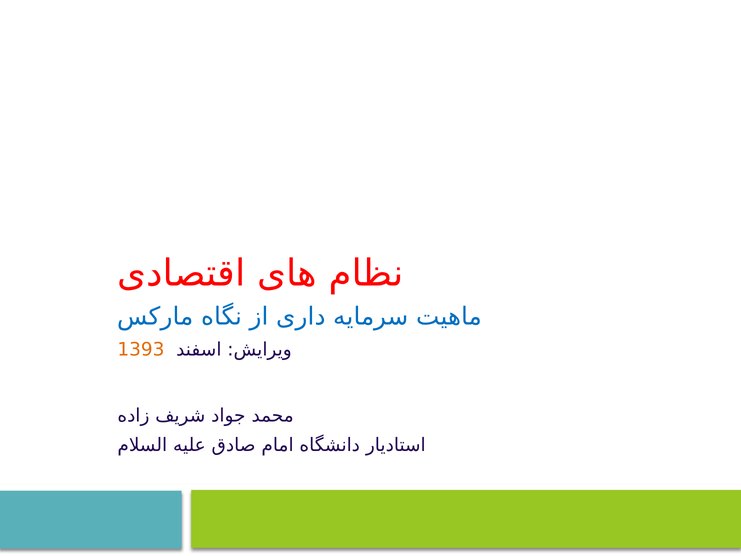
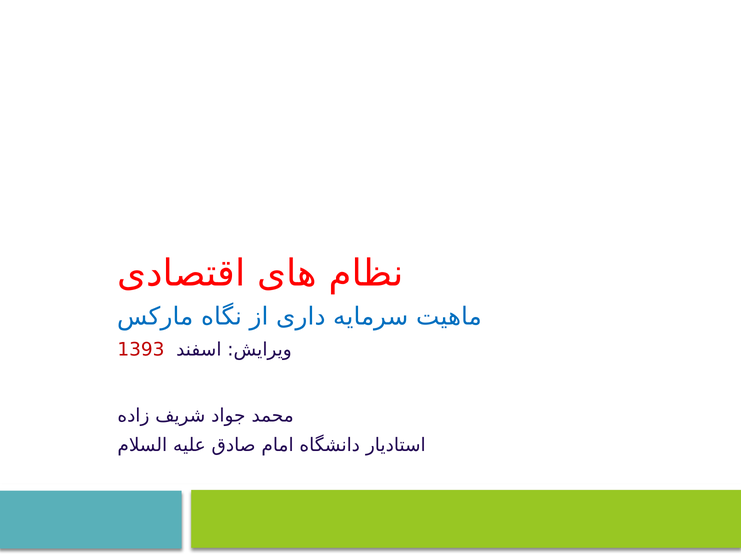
1393 colour: orange -> red (141, 349)
